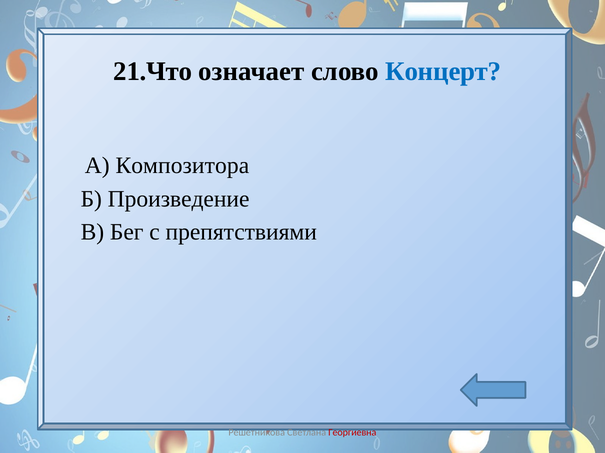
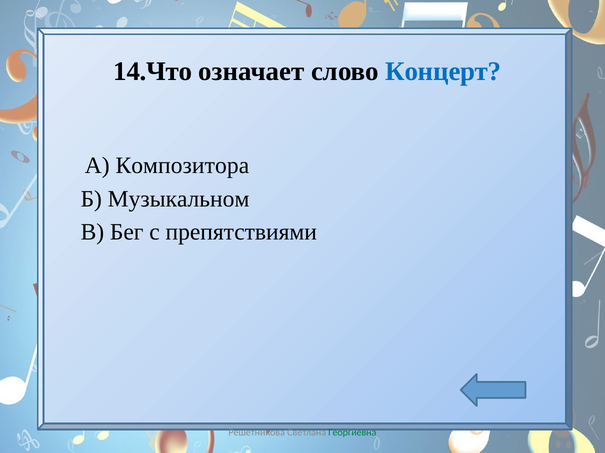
21.Что: 21.Что -> 14.Что (153, 72)
Произведение: Произведение -> Музыкальном (179, 199)
Георгиевна colour: red -> green (352, 433)
